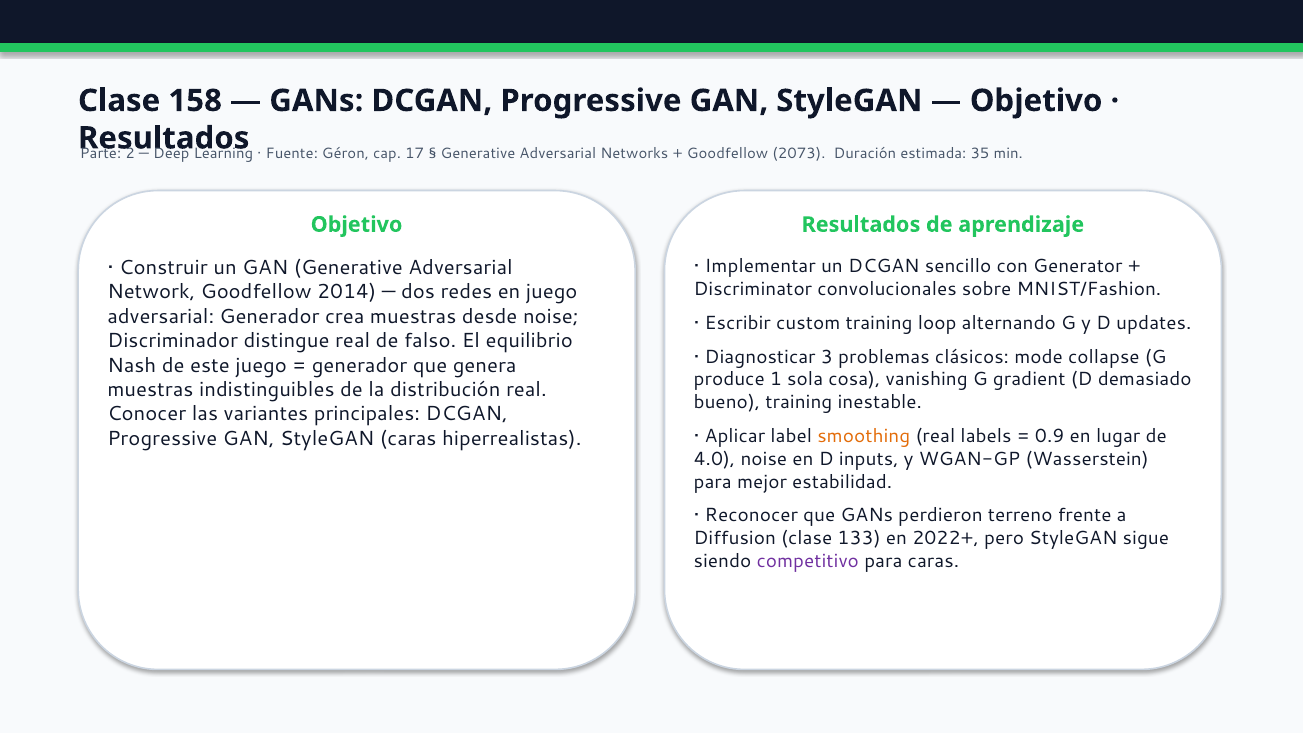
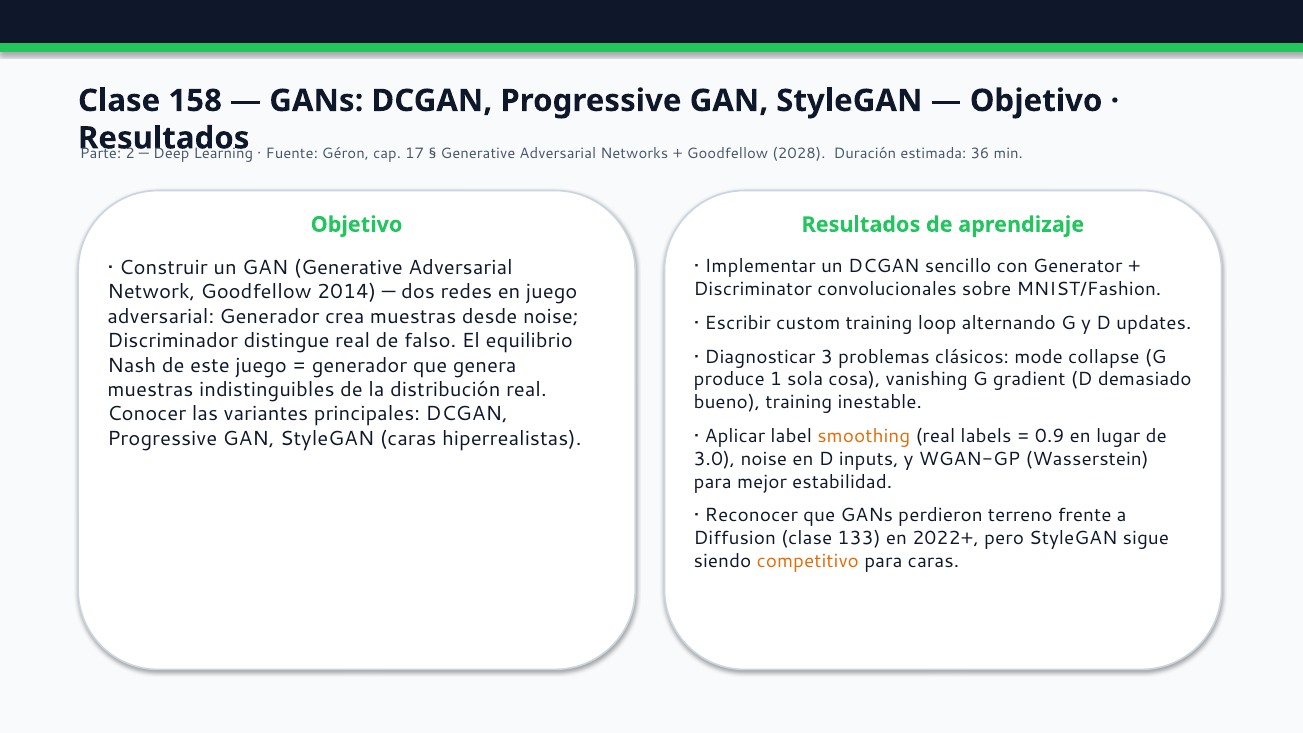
2073: 2073 -> 2028 (799, 154)
35: 35 -> 36 (980, 154)
4.0: 4.0 -> 3.0 (714, 459)
competitivo colour: purple -> orange (808, 561)
